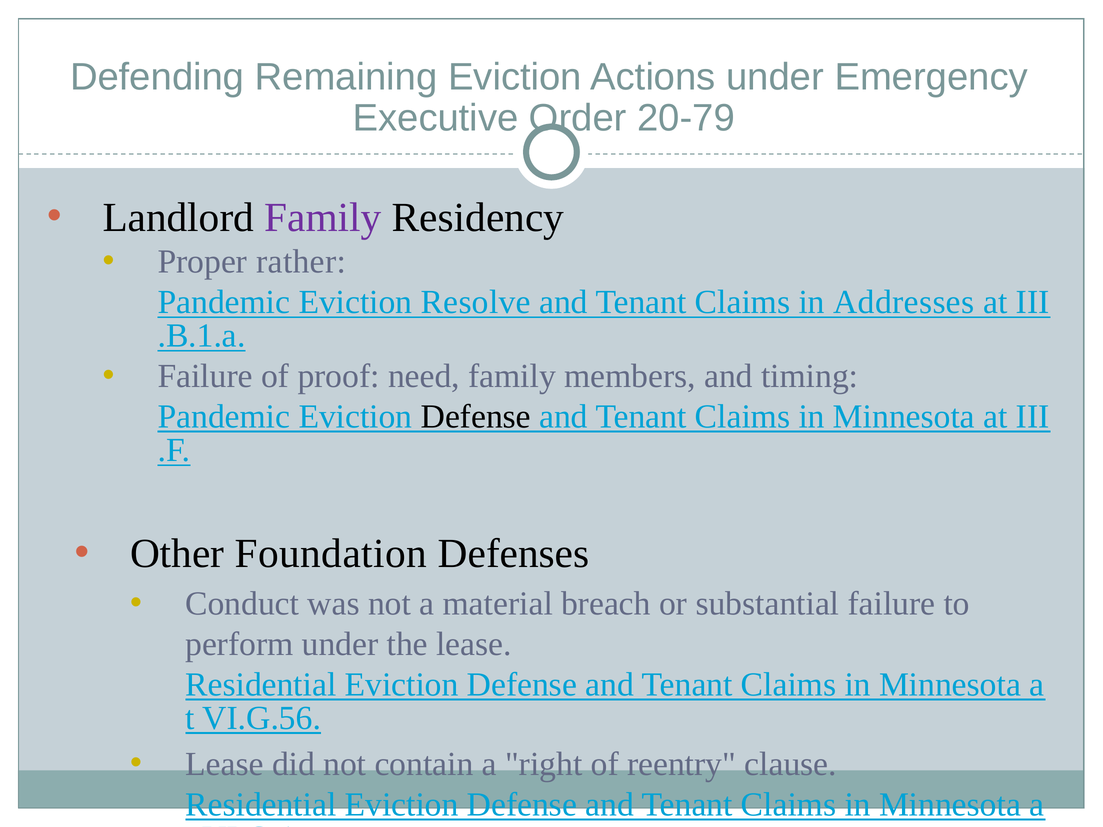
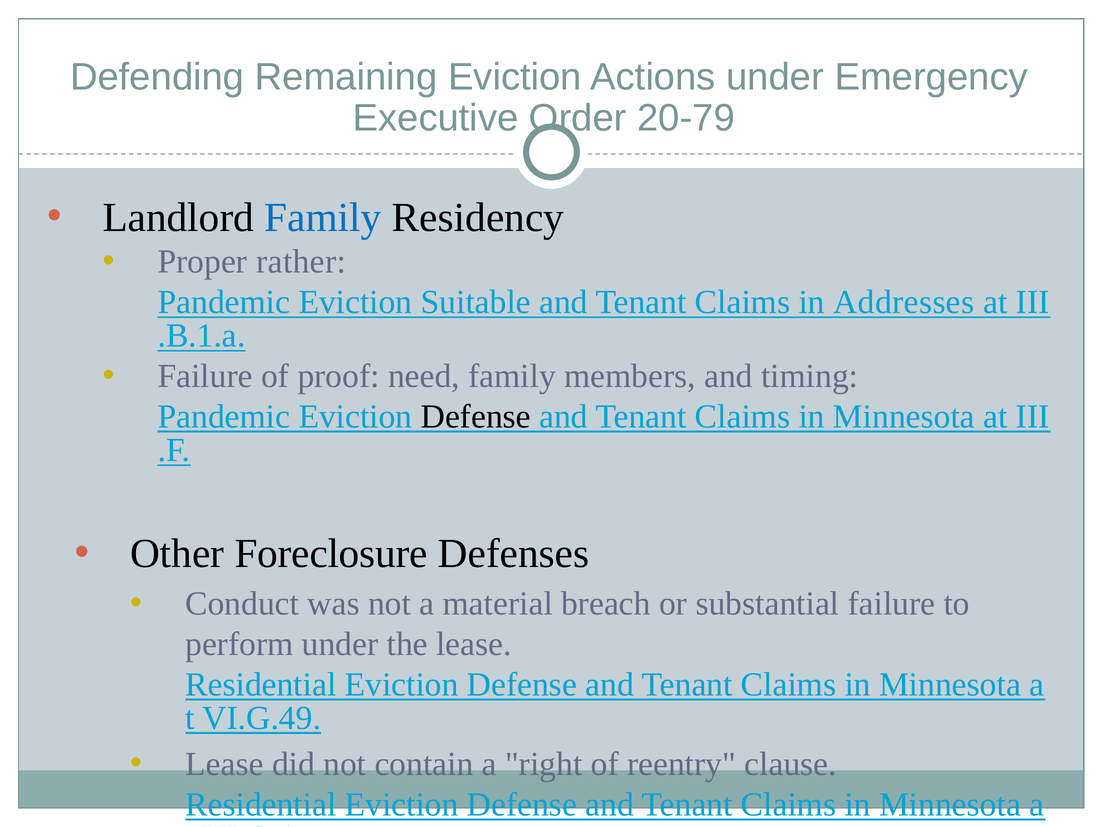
Family colour: purple -> blue (323, 217)
Resolve: Resolve -> Suitable (476, 302)
Foundation: Foundation -> Foreclosure (331, 554)
VI.G.56: VI.G.56 -> VI.G.49 (262, 718)
